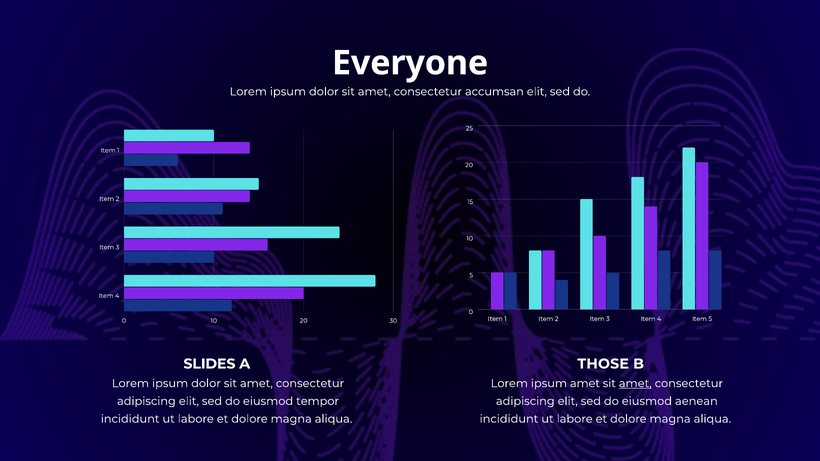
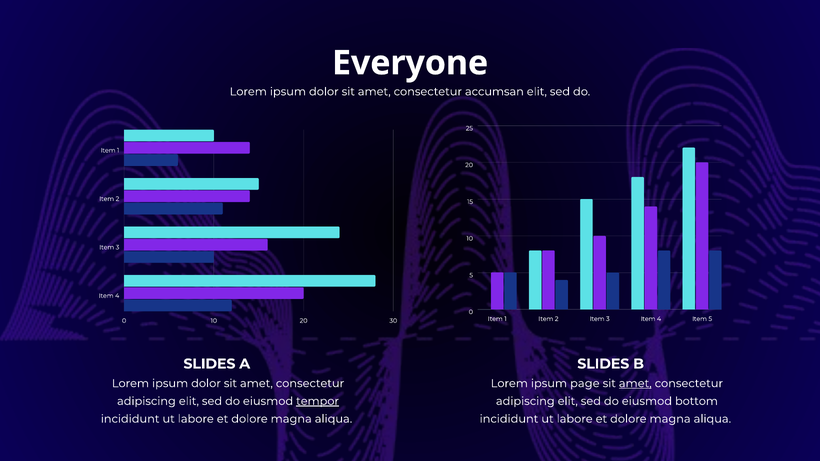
A THOSE: THOSE -> SLIDES (603, 364)
ipsum amet: amet -> page (585, 384)
tempor underline: none -> present (318, 401)
aenean: aenean -> bottom (696, 401)
